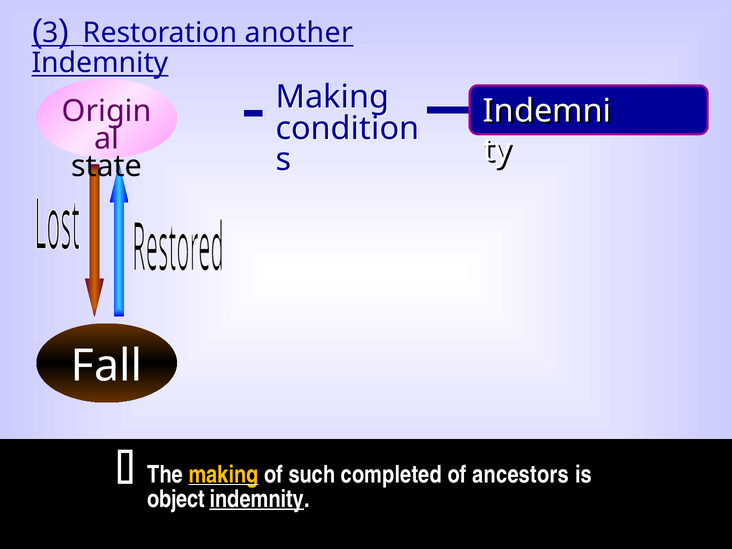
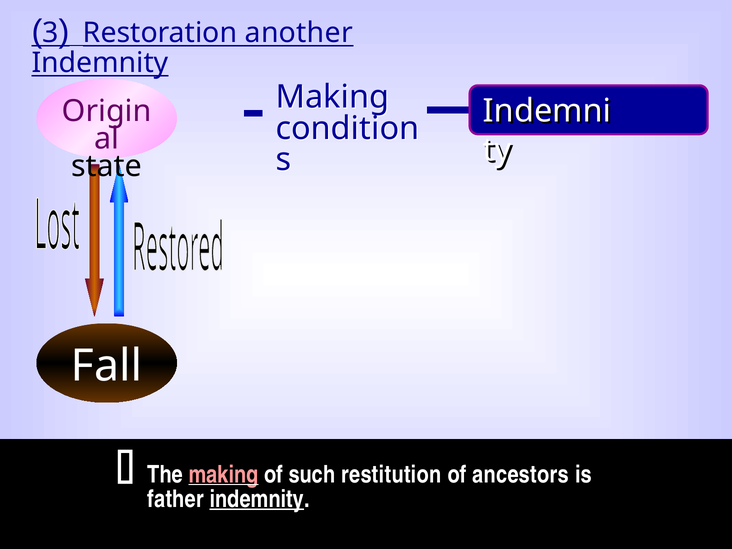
making colour: yellow -> pink (224, 474)
completed: completed -> restitution (391, 474)
object: object -> father (176, 499)
